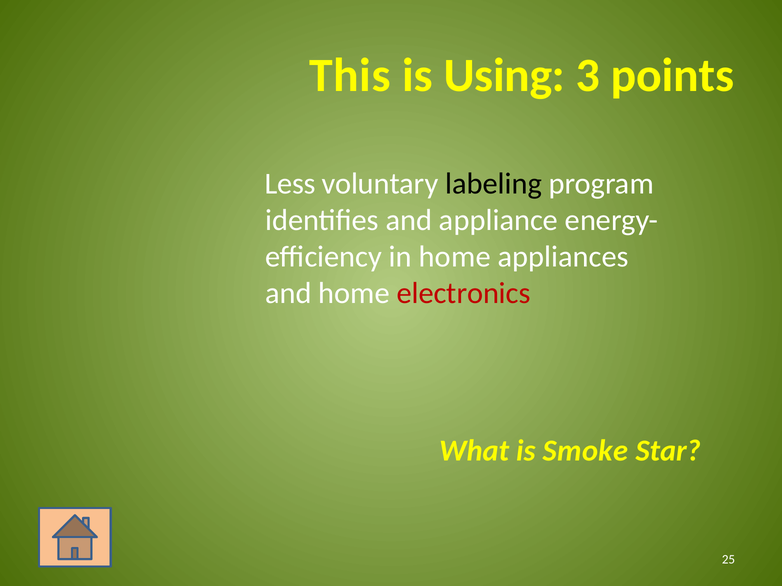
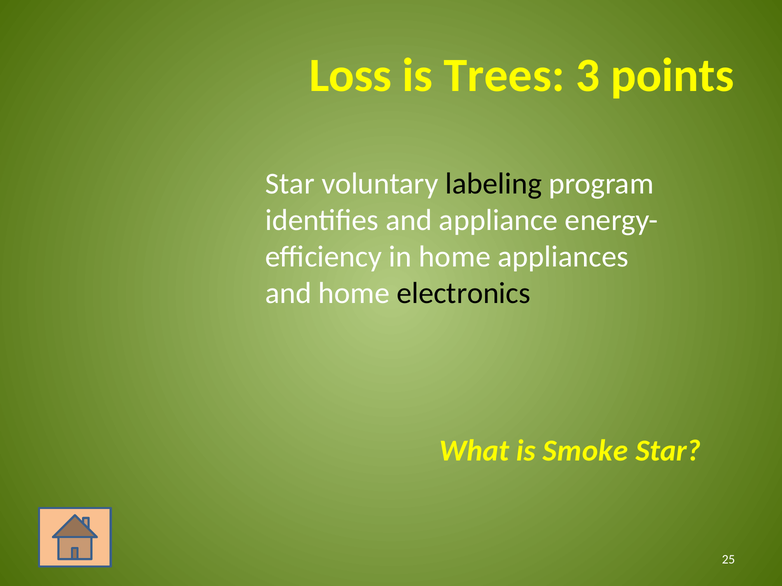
This: This -> Loss (350, 76)
Using: Using -> Trees (504, 76)
Less: Less -> Star (290, 184)
electronics colour: red -> black (464, 293)
